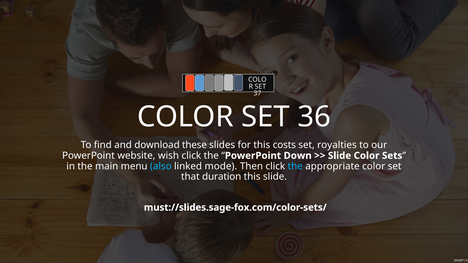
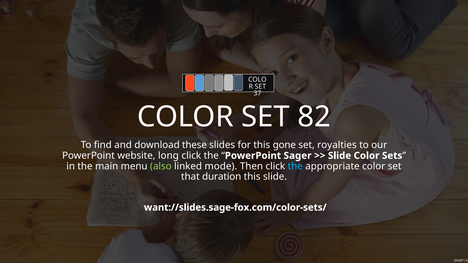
36: 36 -> 82 (314, 117)
costs: costs -> gone (284, 145)
wish: wish -> long (168, 156)
Down: Down -> Sager (298, 156)
also colour: light blue -> light green (161, 166)
must://slides.sage-fox.com/color-sets/: must://slides.sage-fox.com/color-sets/ -> want://slides.sage-fox.com/color-sets/ (235, 208)
